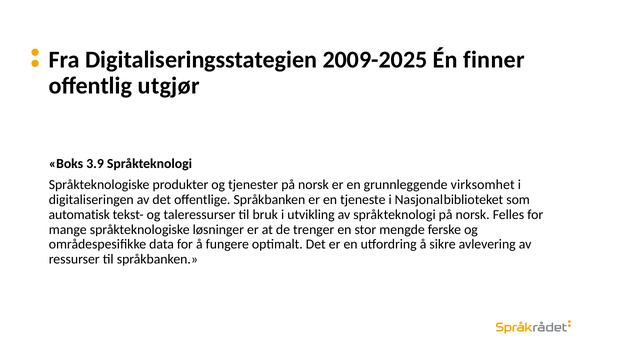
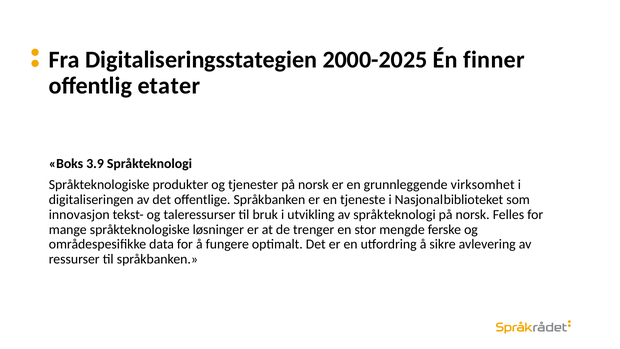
2009-2025: 2009-2025 -> 2000-2025 (375, 60)
utgjør: utgjør -> etater (169, 86)
automatisk: automatisk -> innovasjon (79, 215)
